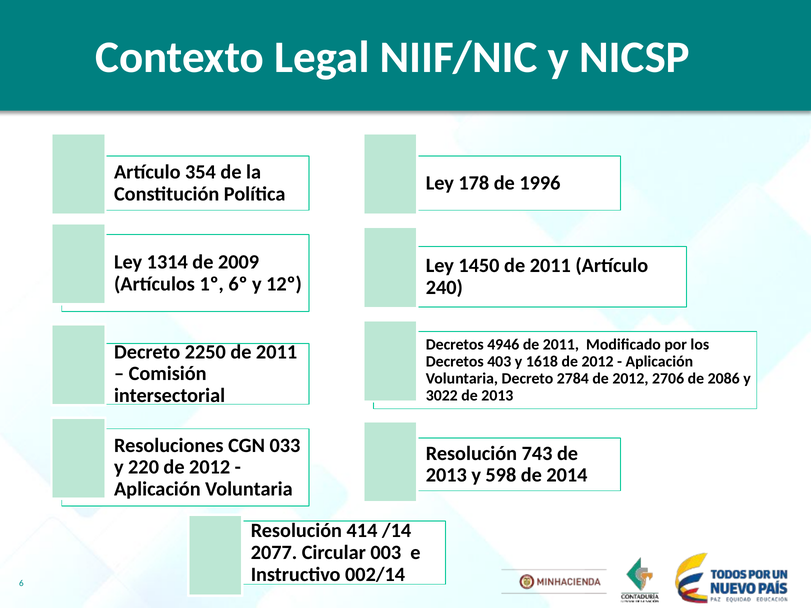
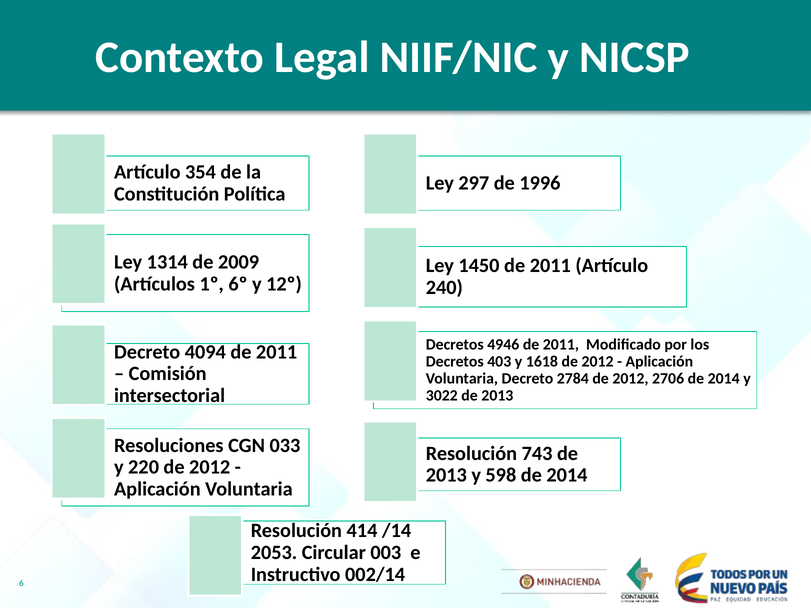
178: 178 -> 297 (474, 183)
2250: 2250 -> 4094 (205, 352)
2706 de 2086: 2086 -> 2014 (724, 379)
2077: 2077 -> 2053 (274, 553)
